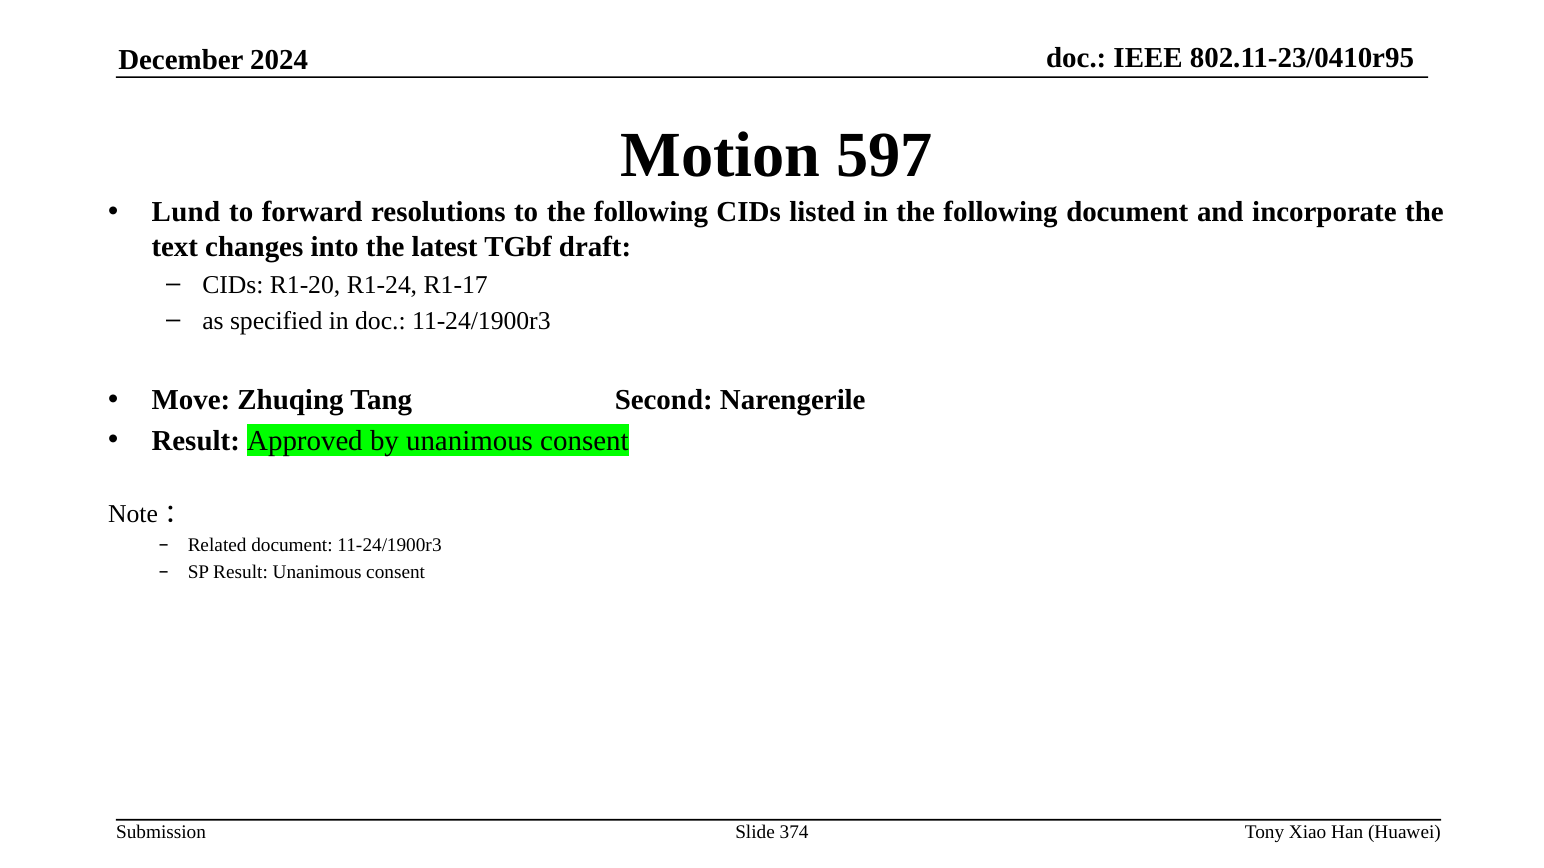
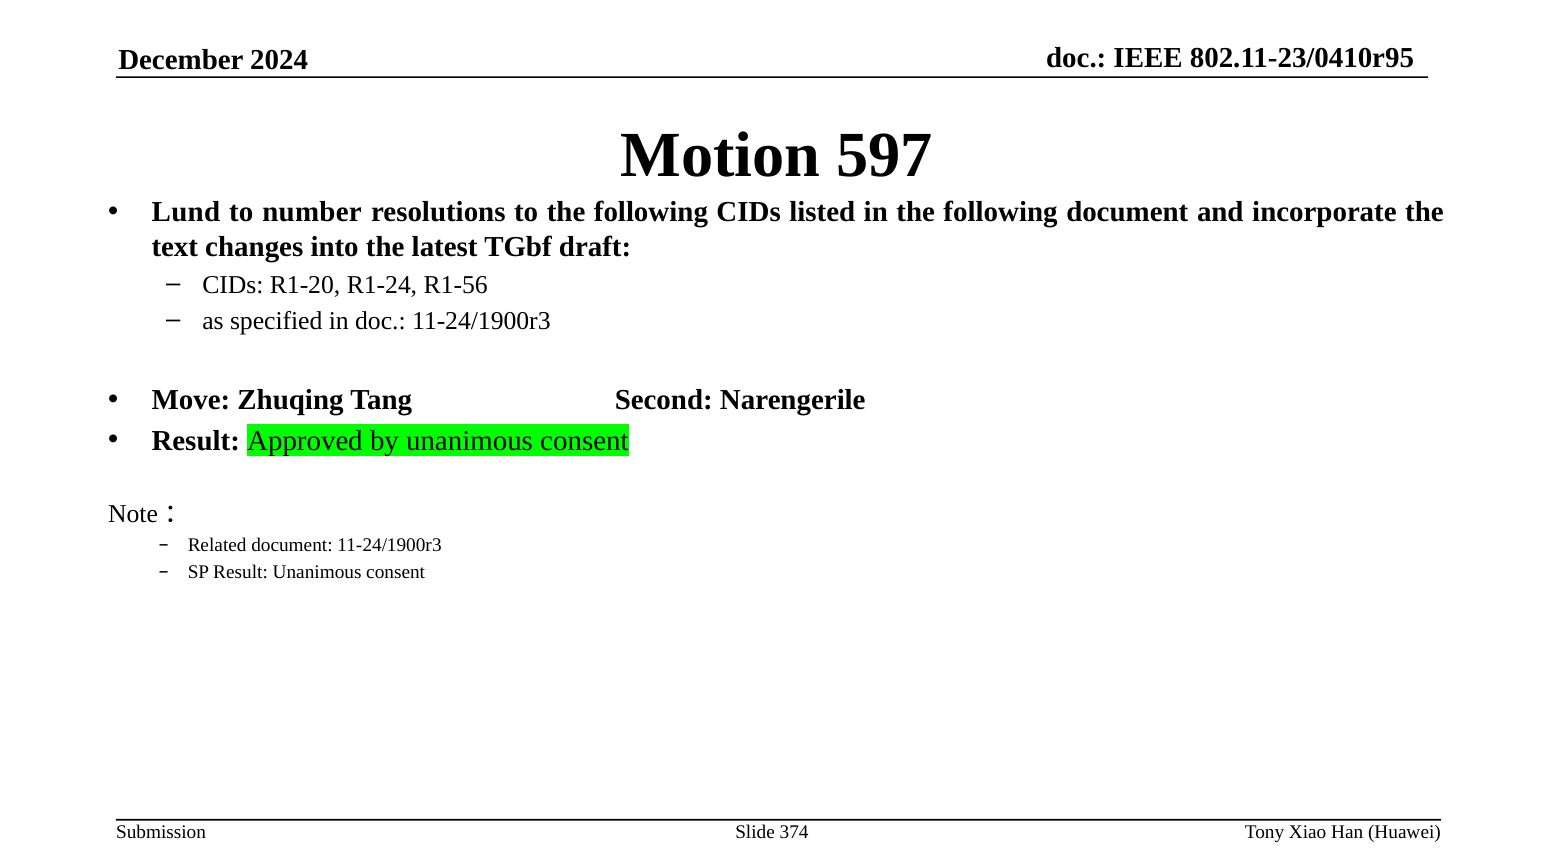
forward: forward -> number (312, 212)
R1-17: R1-17 -> R1-56 (456, 285)
